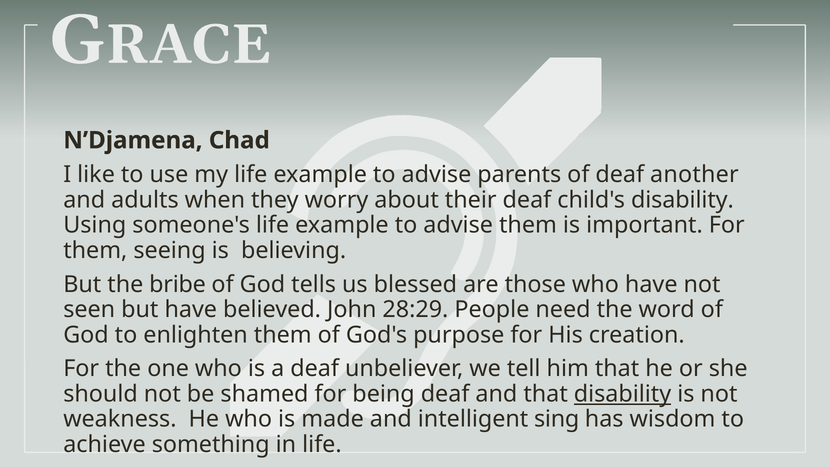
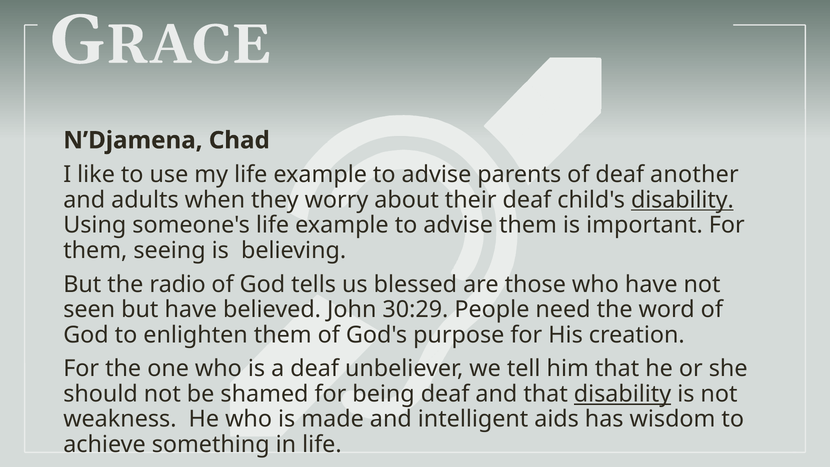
disability underline: none -> present (682, 200)
bribe: bribe -> radio (178, 284)
28:29: 28:29 -> 30:29 (415, 310)
sing: sing -> aids (557, 419)
